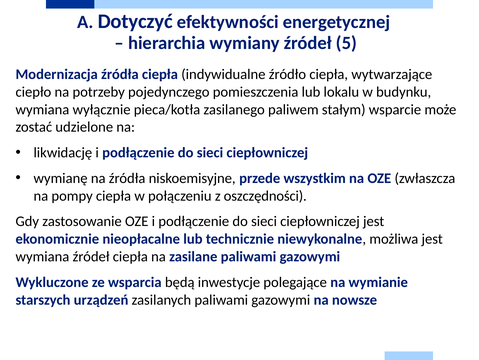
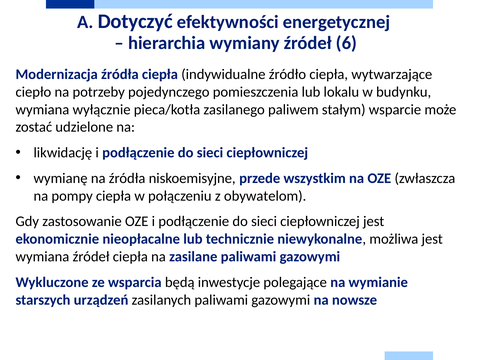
5: 5 -> 6 (346, 43)
oszczędności: oszczędności -> obywatelom (265, 195)
